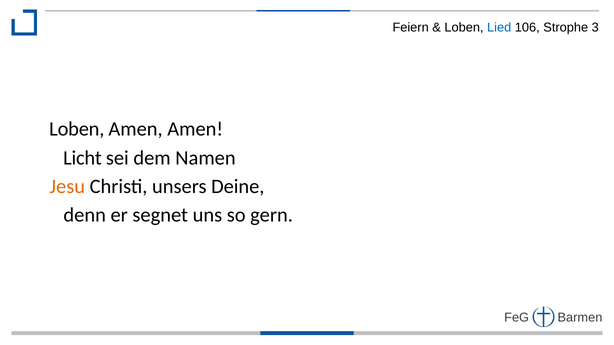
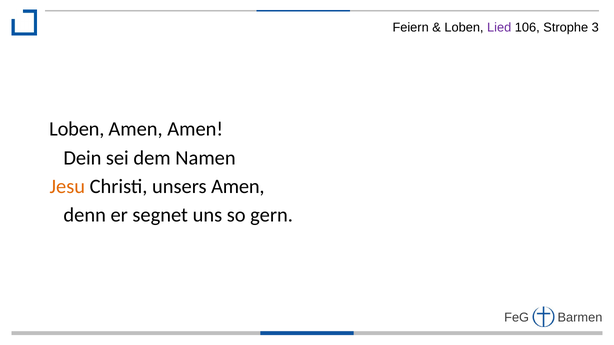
Lied colour: blue -> purple (499, 27)
Licht: Licht -> Dein (82, 158)
unsers Deine: Deine -> Amen (238, 187)
